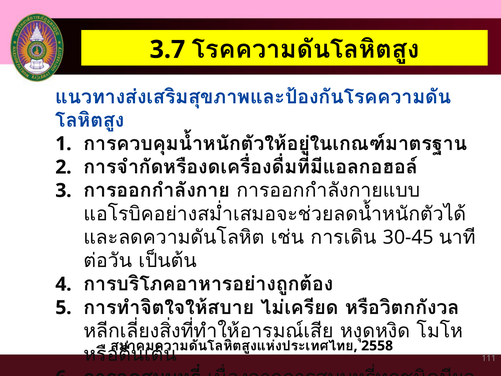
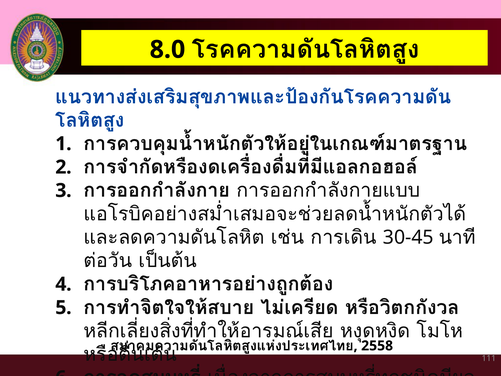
3.7: 3.7 -> 8.0 (167, 50)
